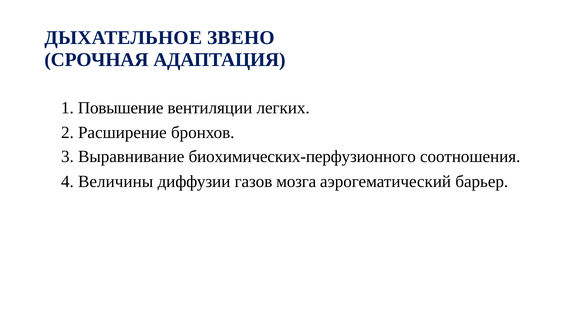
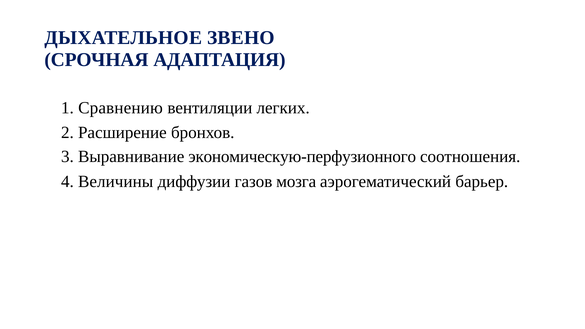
Повышение: Повышение -> Сравнению (120, 108)
биохимических-перфузионного: биохимических-перфузионного -> экономическую-перфузионного (302, 157)
